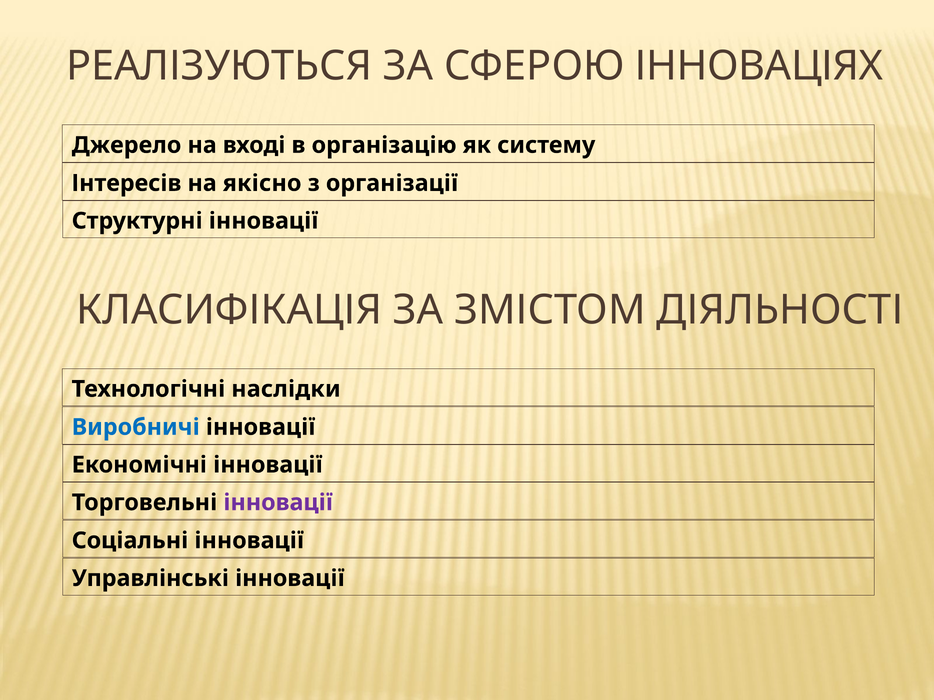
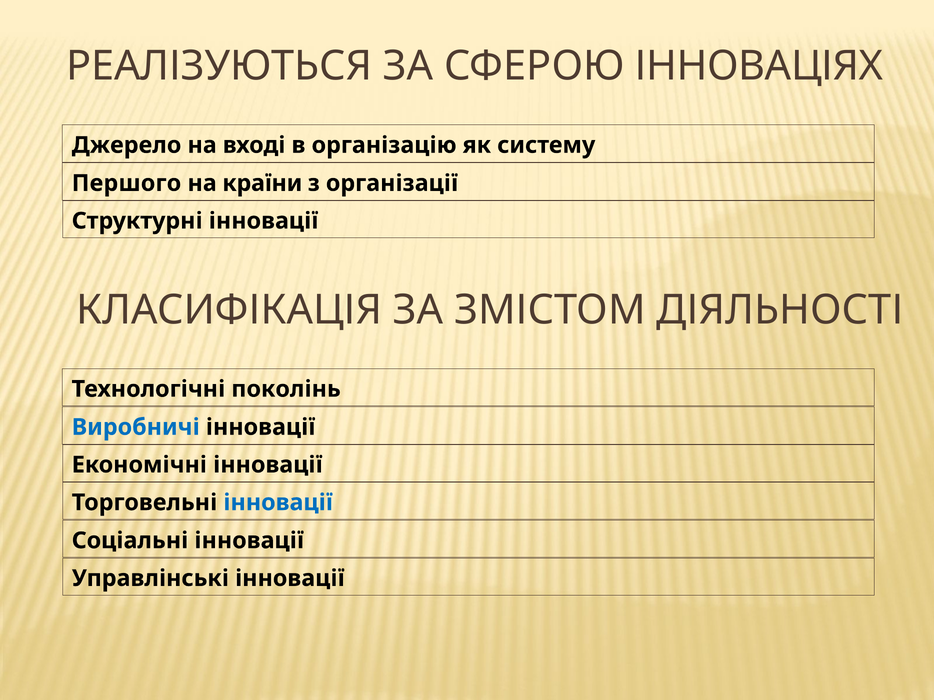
Інтересів: Інтересів -> Першого (126, 183)
якісно: якісно -> країни (262, 183)
наслідки: наслідки -> поколінь (286, 389)
інновації colour: purple -> blue (278, 503)
